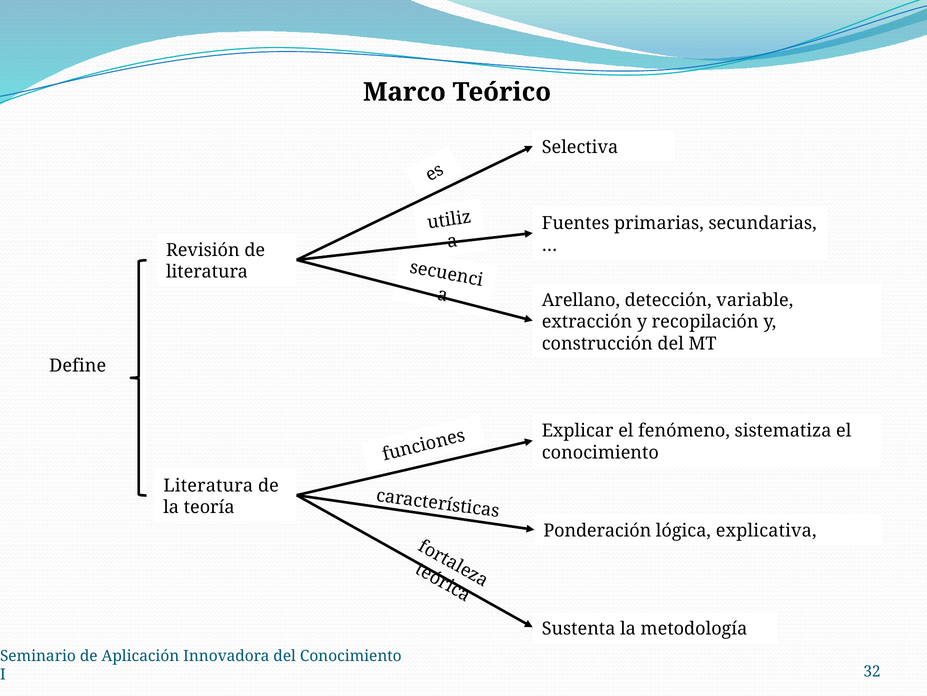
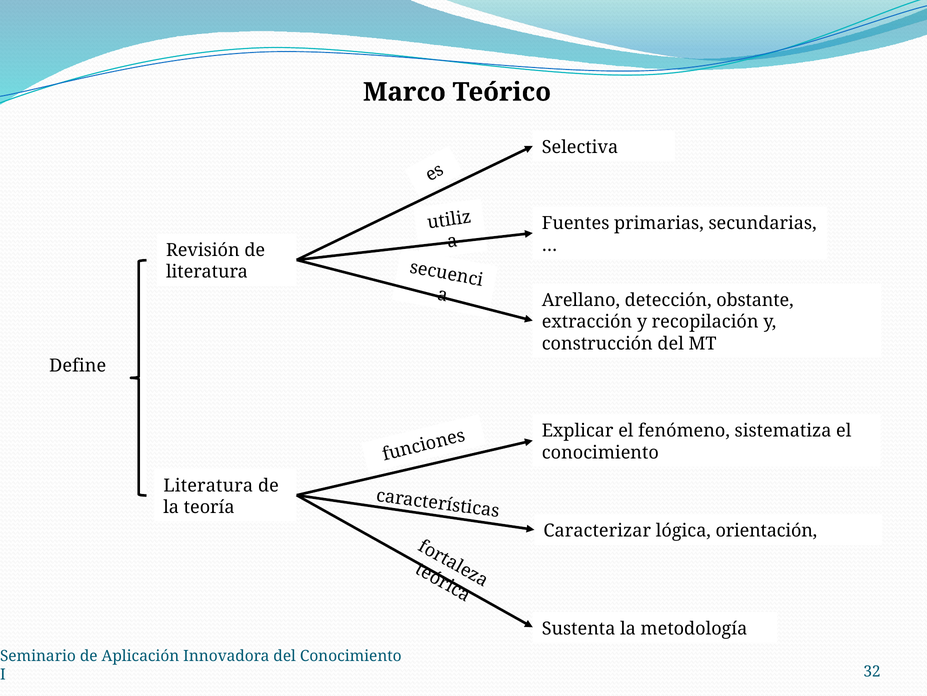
variable: variable -> obstante (755, 300)
Ponderación: Ponderación -> Caracterizar (597, 530)
explicativa: explicativa -> orientación (766, 530)
